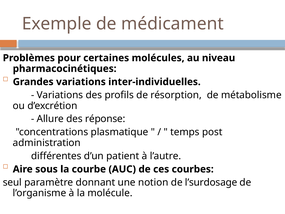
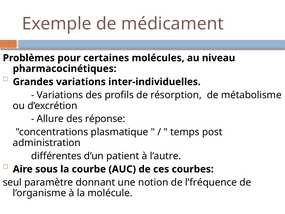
l’surdosage: l’surdosage -> l’fréquence (211, 182)
